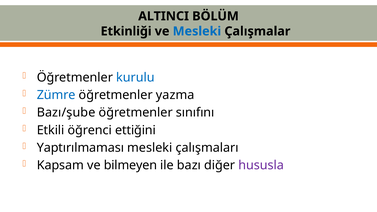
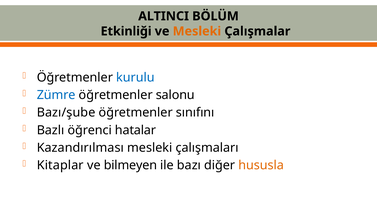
Mesleki colour: blue -> orange (197, 31)
yazma: yazma -> salonu (175, 95)
Etkili: Etkili -> Bazlı (51, 130)
ettiğini: ettiğini -> hatalar (136, 130)
Yaptırılmaması: Yaptırılmaması -> Kazandırılması (80, 148)
Kapsam: Kapsam -> Kitaplar (60, 165)
hususla colour: purple -> orange (261, 165)
